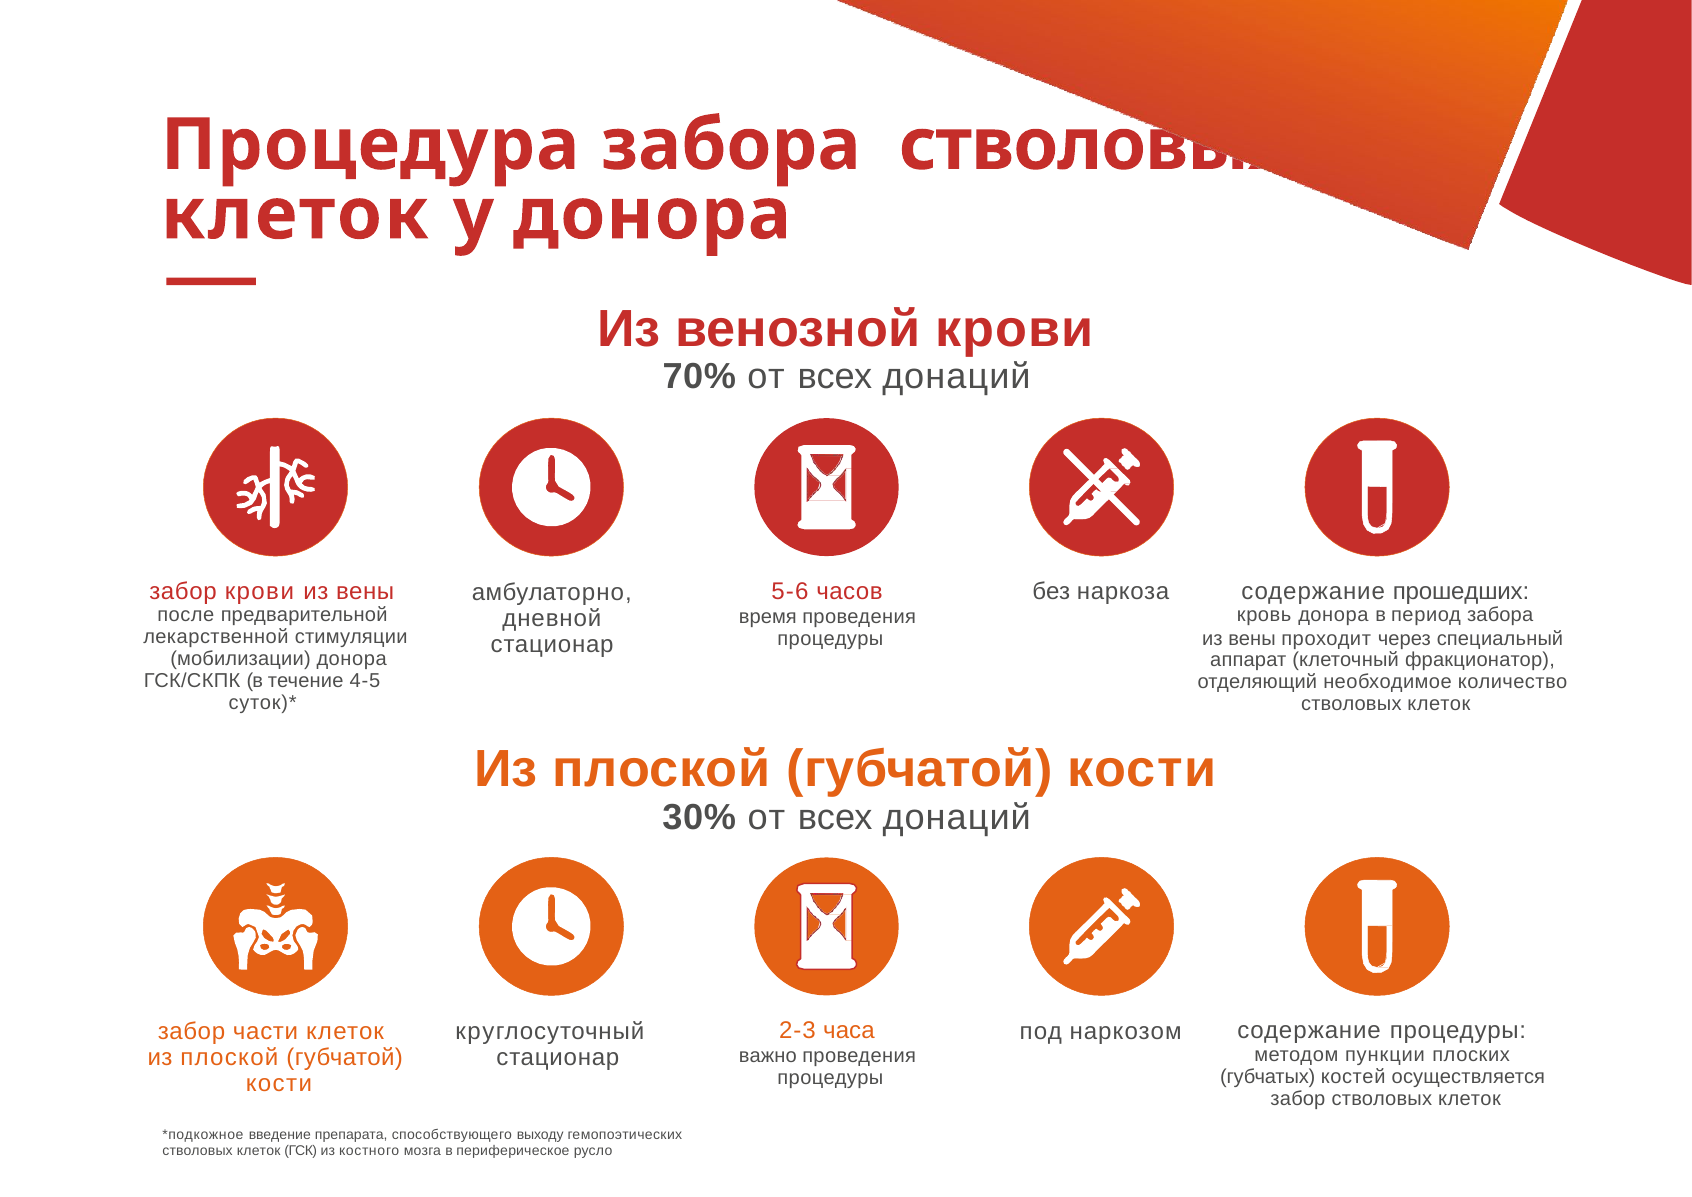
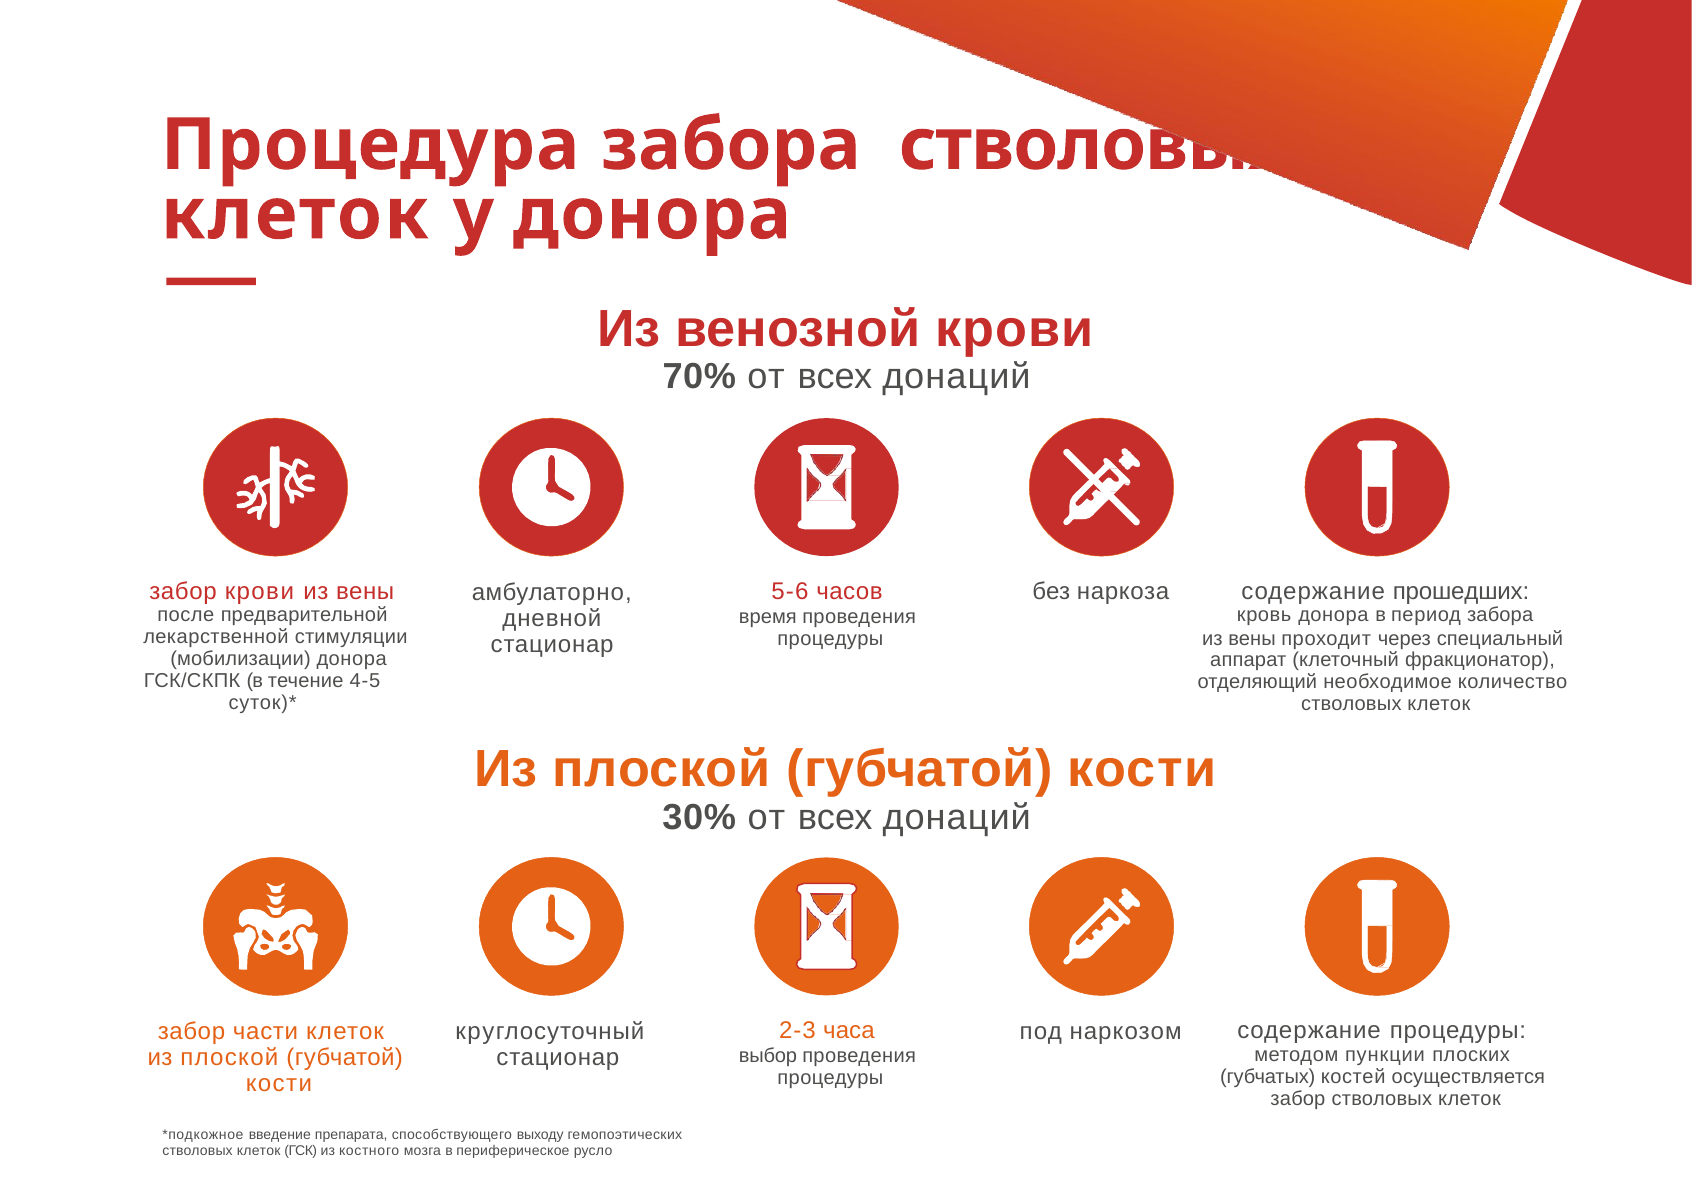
важно: важно -> выбор (768, 1056)
